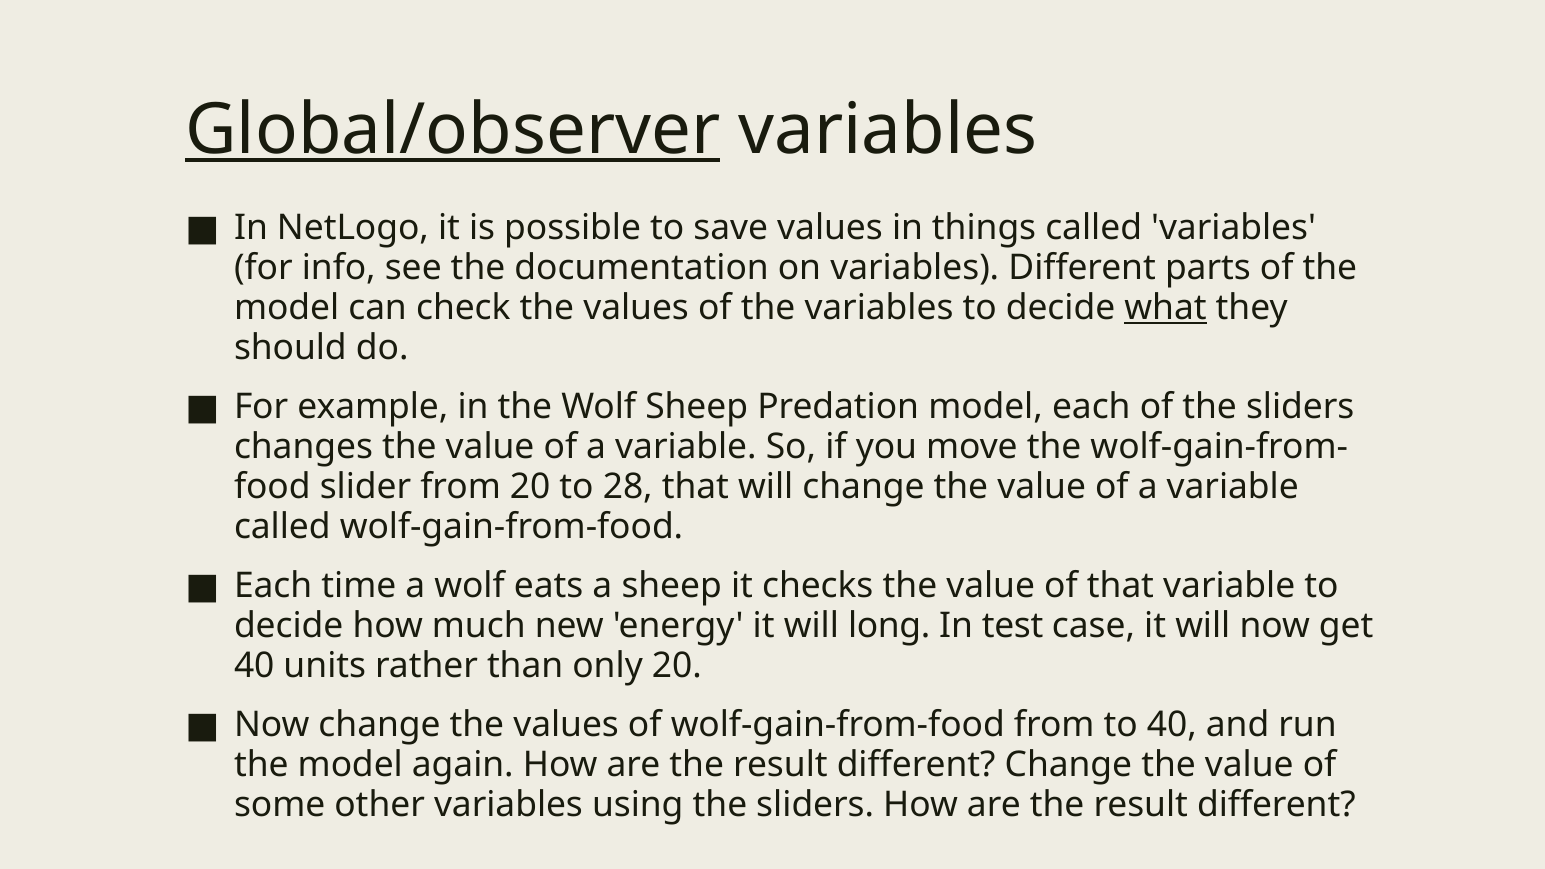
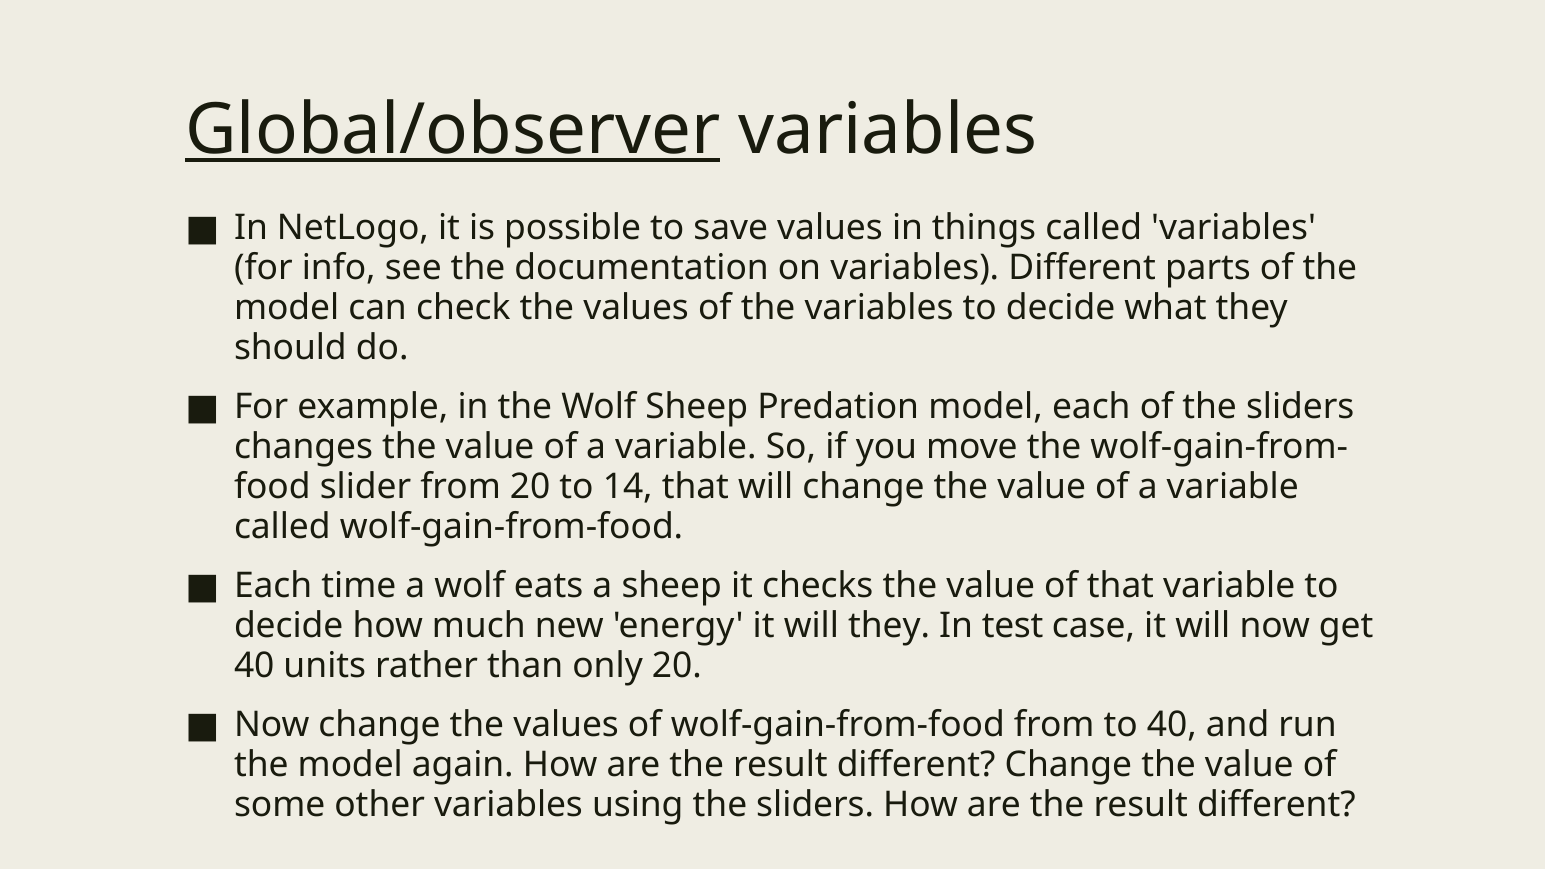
what underline: present -> none (1166, 308)
28: 28 -> 14 (628, 487)
will long: long -> they (889, 626)
